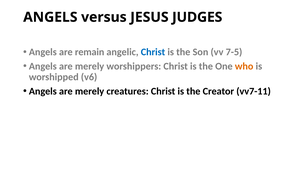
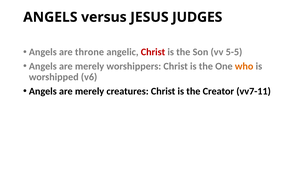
remain: remain -> throne (89, 52)
Christ colour: blue -> red (153, 52)
7-5: 7-5 -> 5-5 (234, 52)
